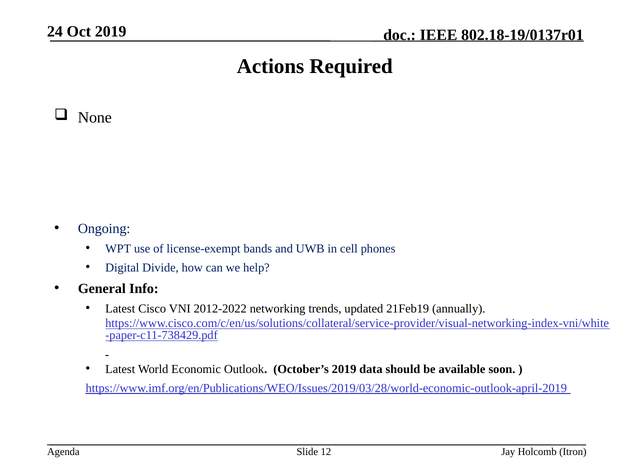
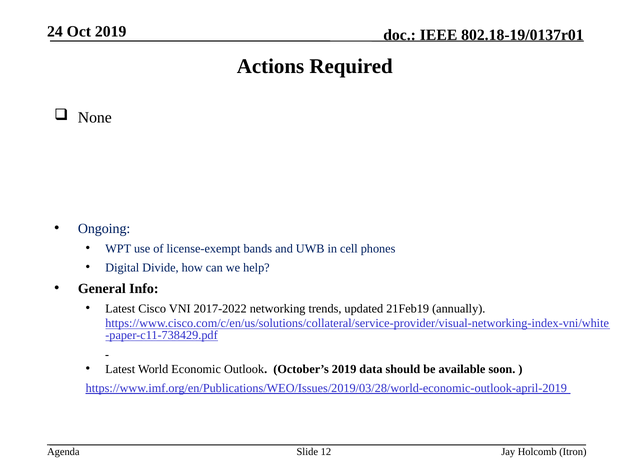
2012-2022: 2012-2022 -> 2017-2022 (220, 309)
